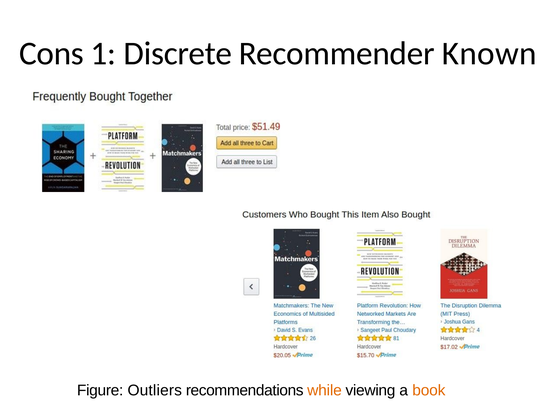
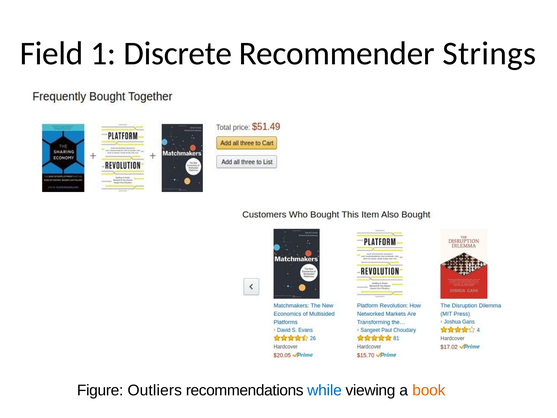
Cons: Cons -> Field (52, 53)
Known: Known -> Strings (489, 53)
while colour: orange -> blue (325, 390)
